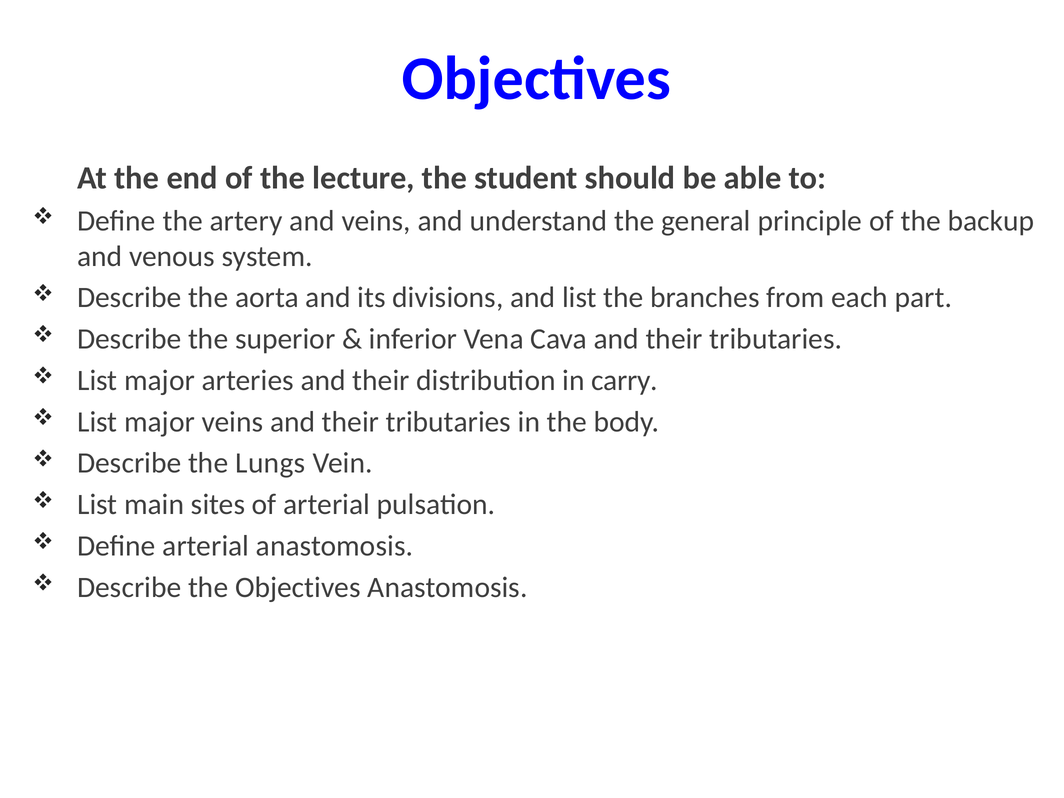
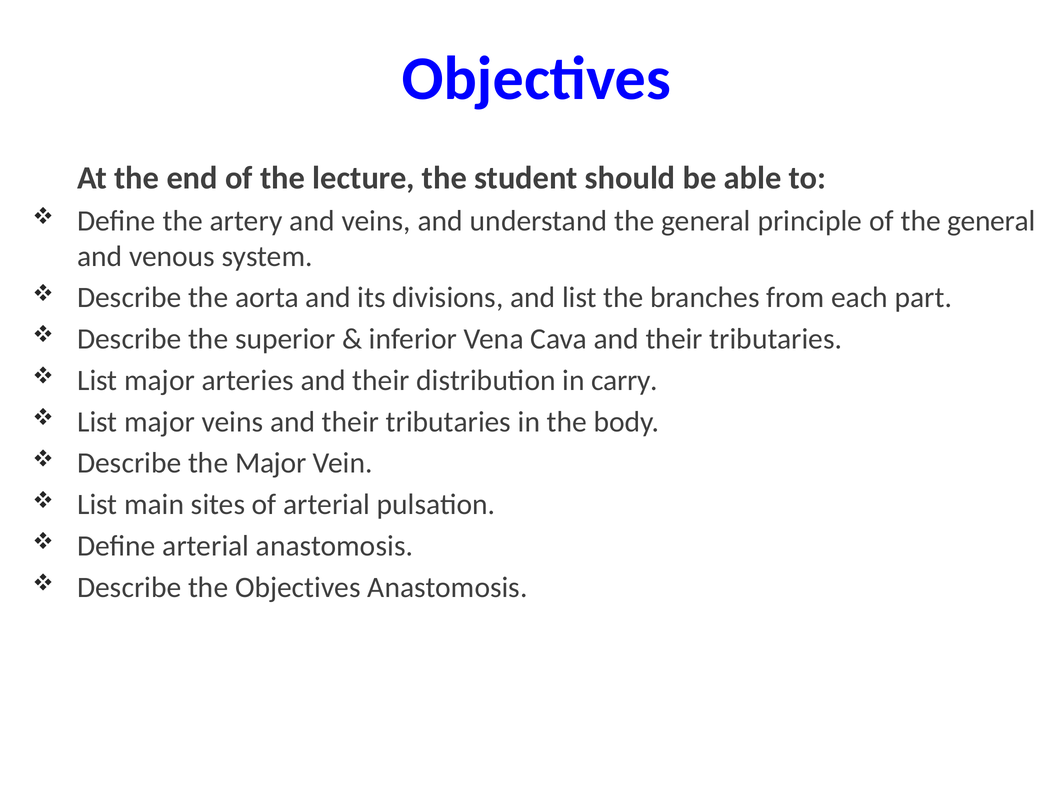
of the backup: backup -> general (991, 221)
the Lungs: Lungs -> Major (271, 463)
